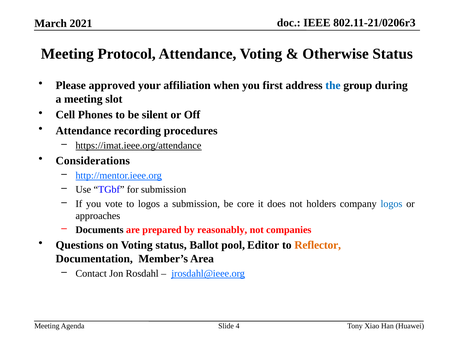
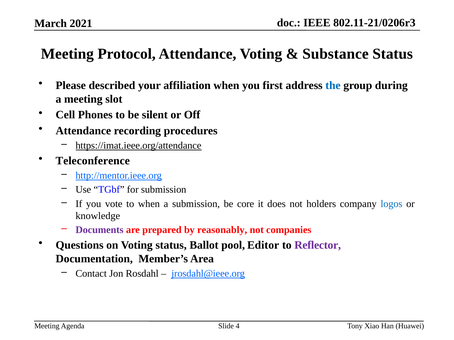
Otherwise: Otherwise -> Substance (336, 54)
approved: approved -> described (112, 86)
Considerations: Considerations -> Teleconference (93, 161)
to logos: logos -> when (149, 204)
approaches: approaches -> knowledge (98, 216)
Documents colour: black -> purple (100, 230)
Reflector colour: orange -> purple (318, 245)
